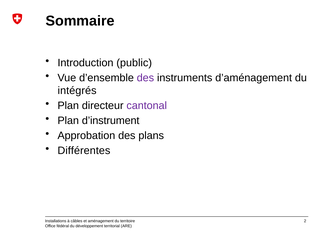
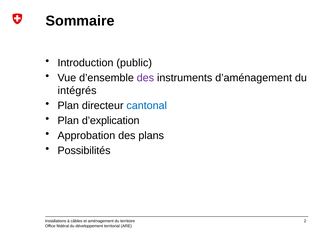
cantonal colour: purple -> blue (147, 106)
d’instrument: d’instrument -> d’explication (111, 121)
Différentes: Différentes -> Possibilités (84, 150)
